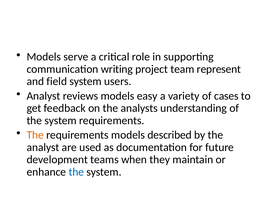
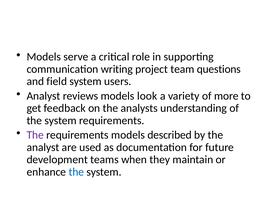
represent: represent -> questions (219, 69)
easy: easy -> look (147, 96)
cases: cases -> more (226, 96)
The colour: orange -> purple (35, 135)
